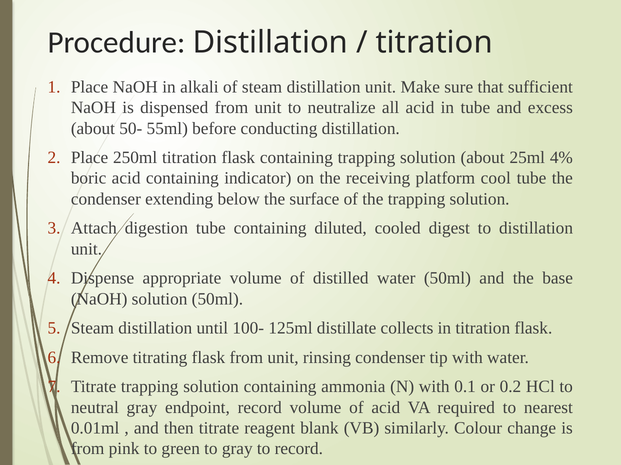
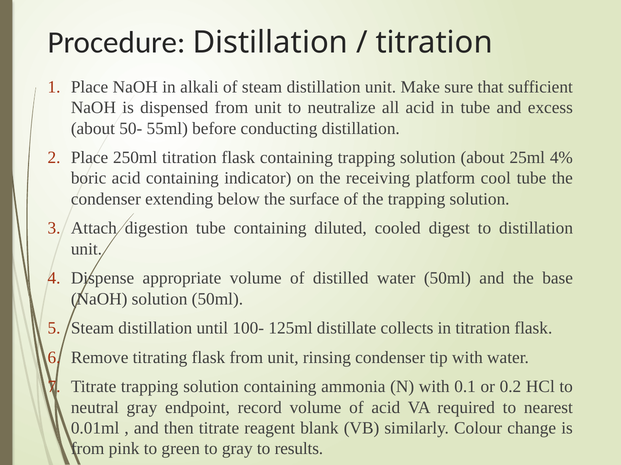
to record: record -> results (299, 450)
